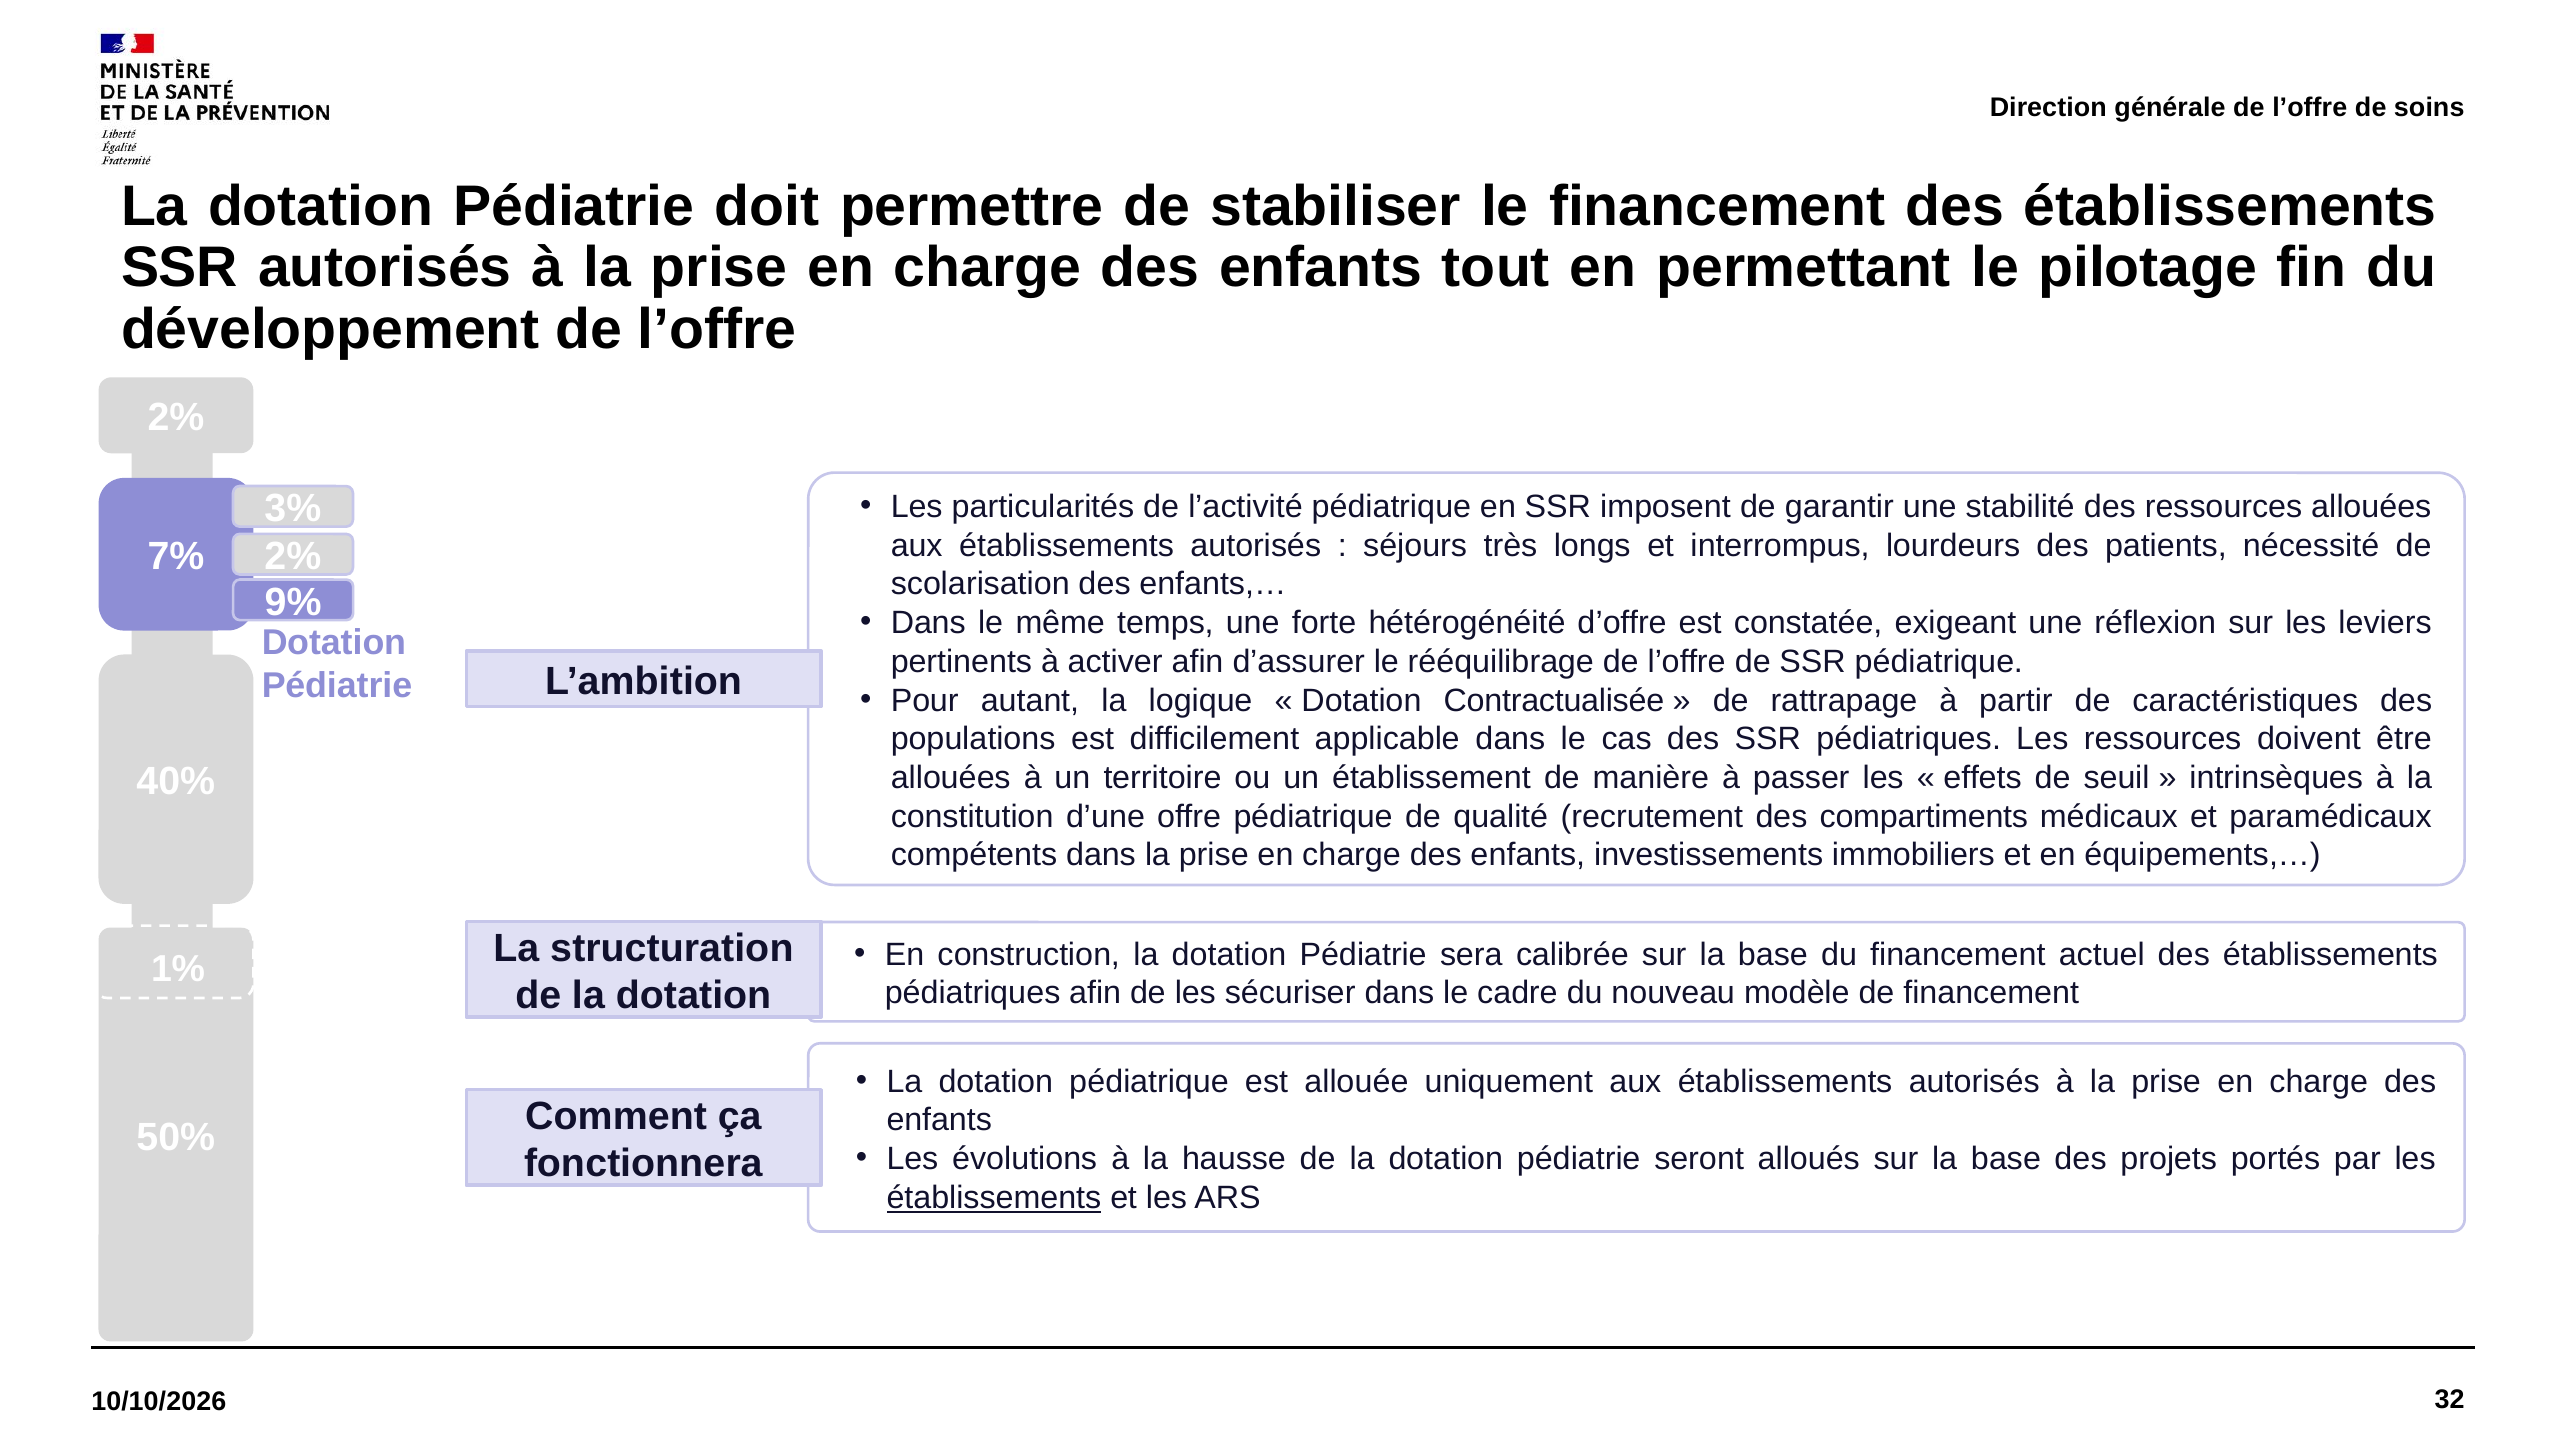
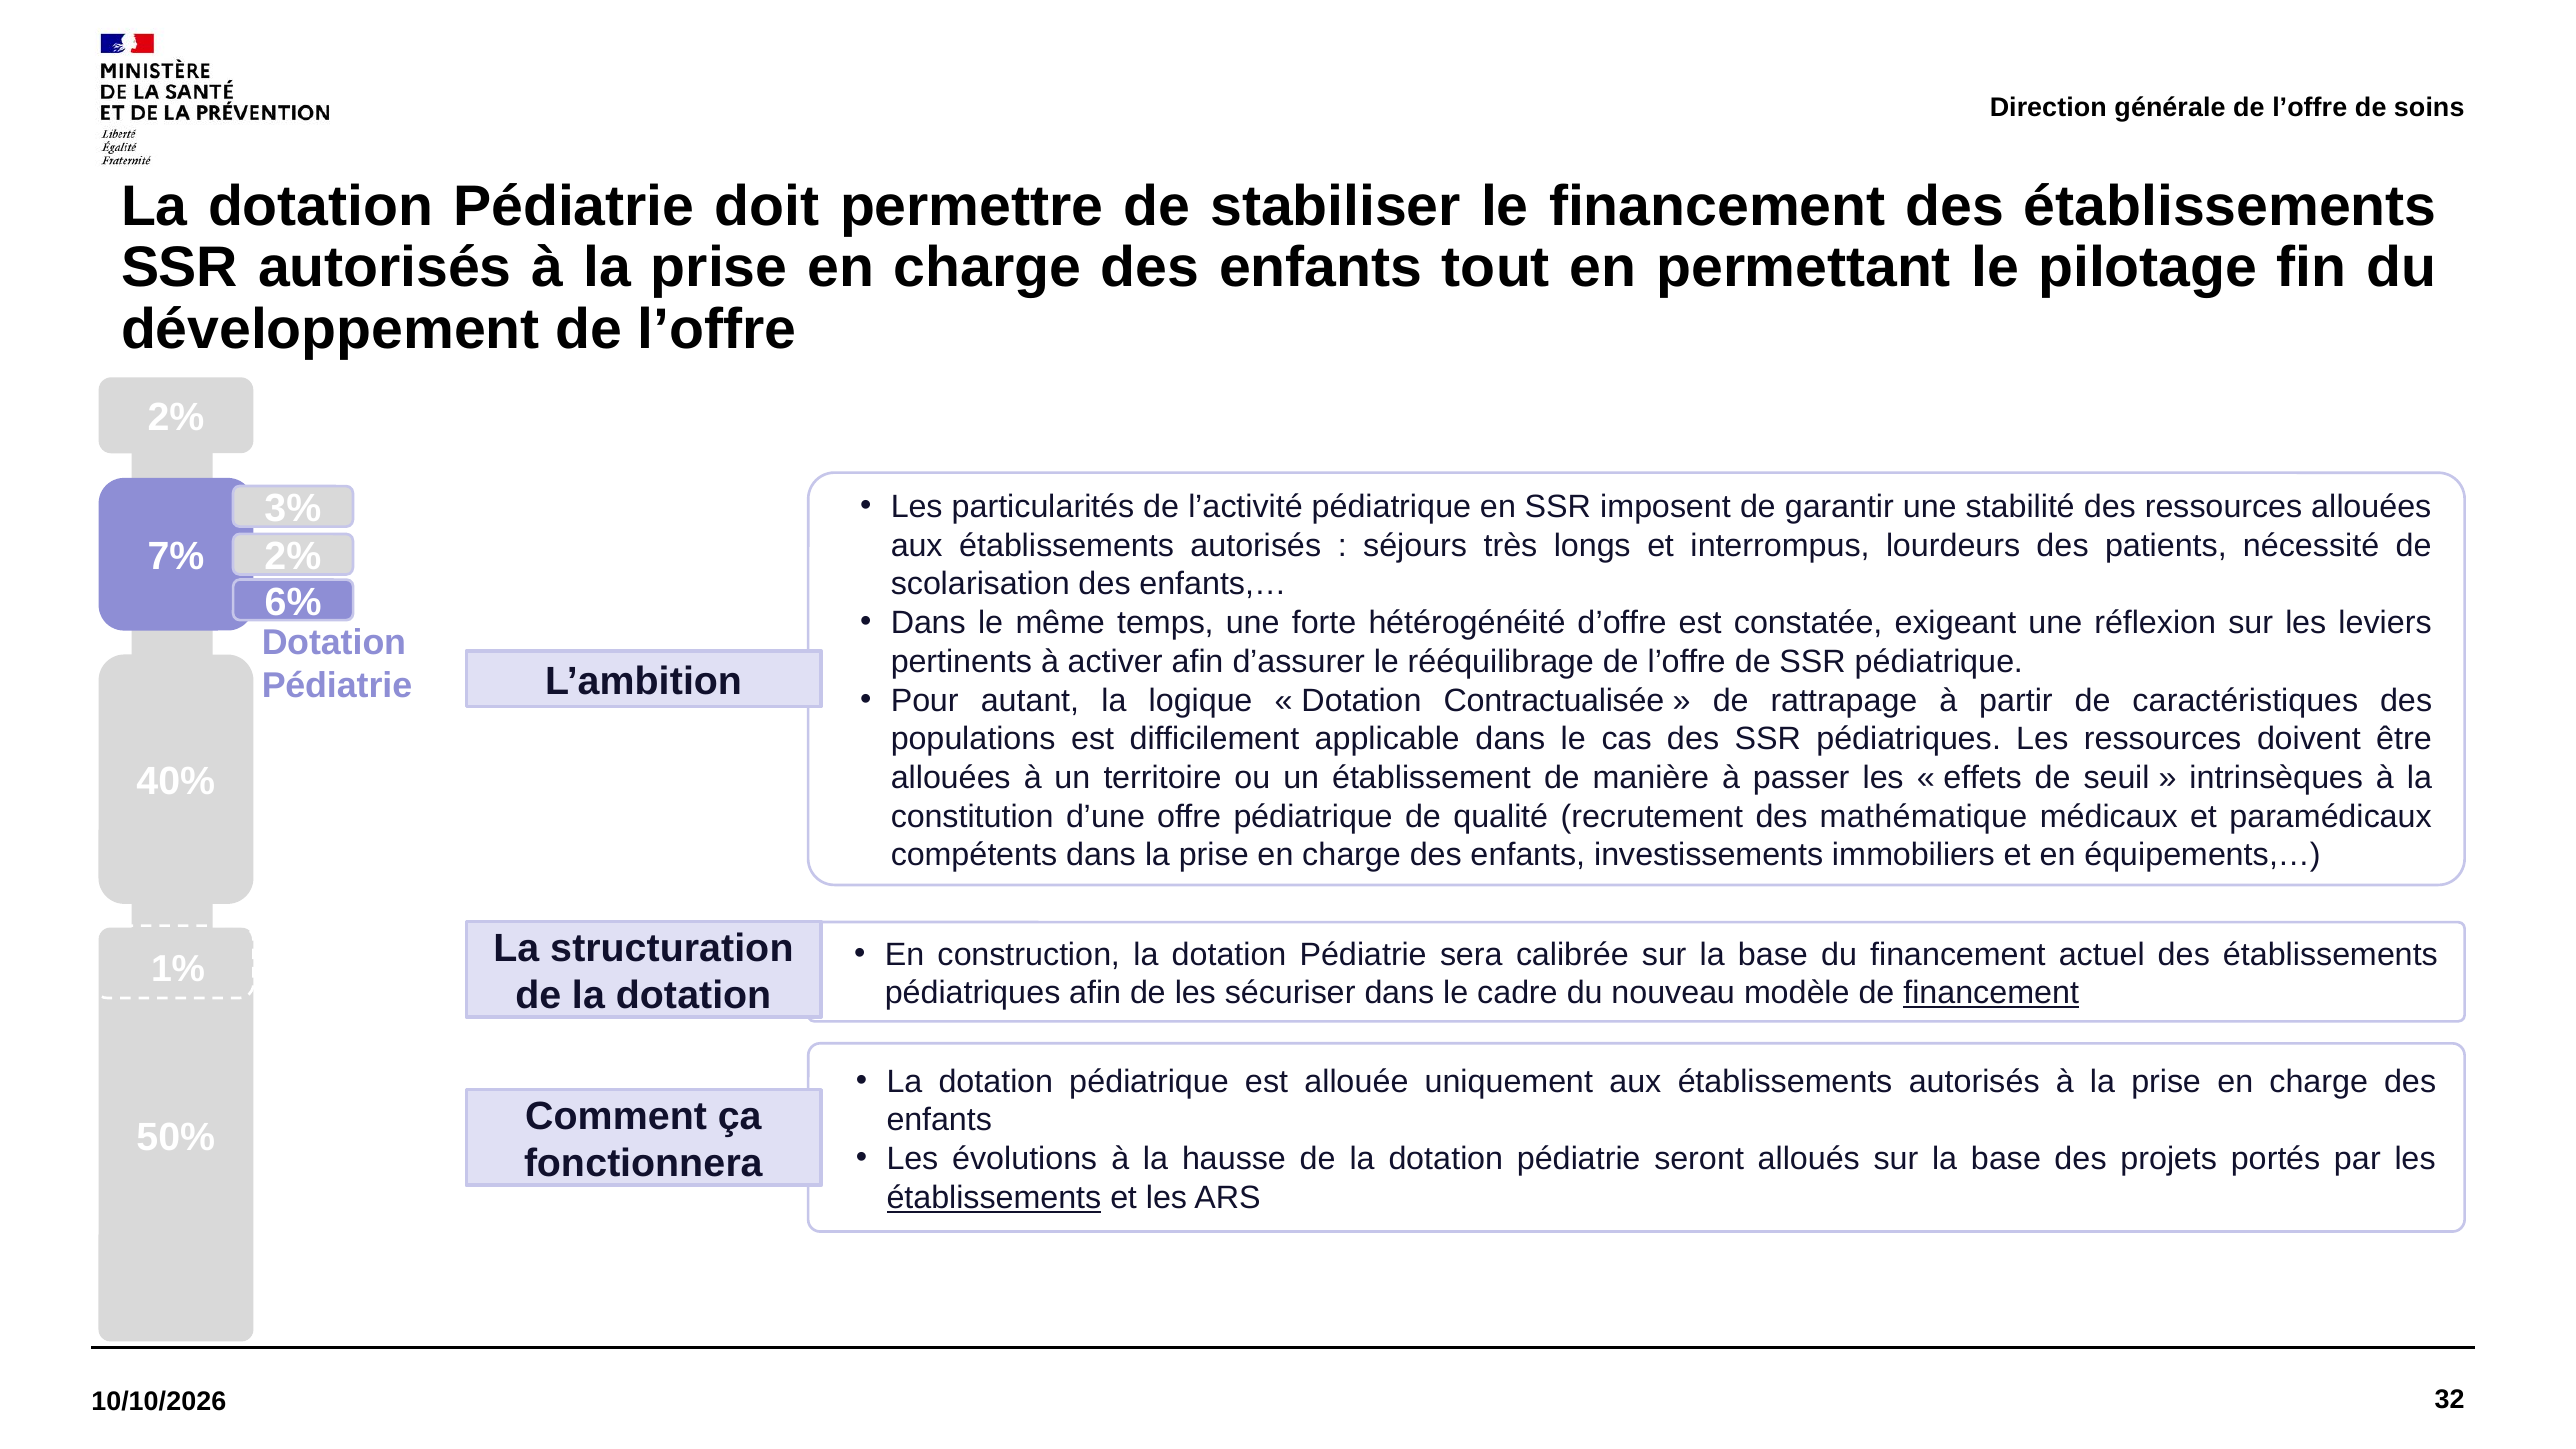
9%: 9% -> 6% (293, 603)
compartiments: compartiments -> mathématique (1924, 817)
financement underline: none -> present (1991, 993)
